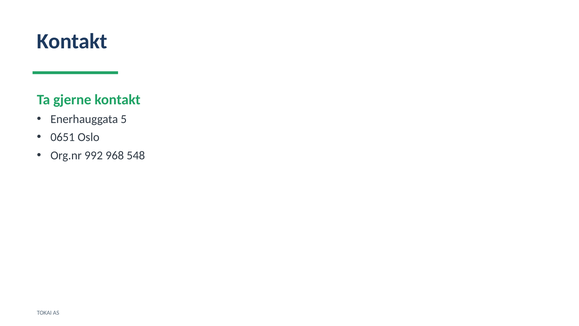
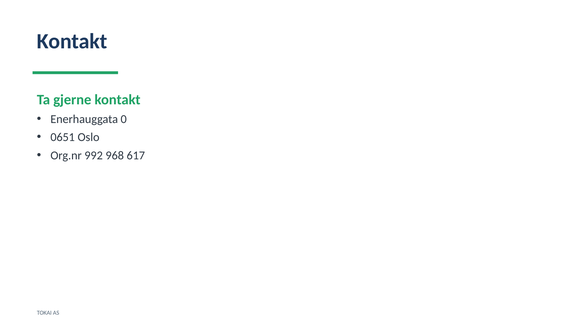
5: 5 -> 0 (124, 119)
548: 548 -> 617 (136, 155)
